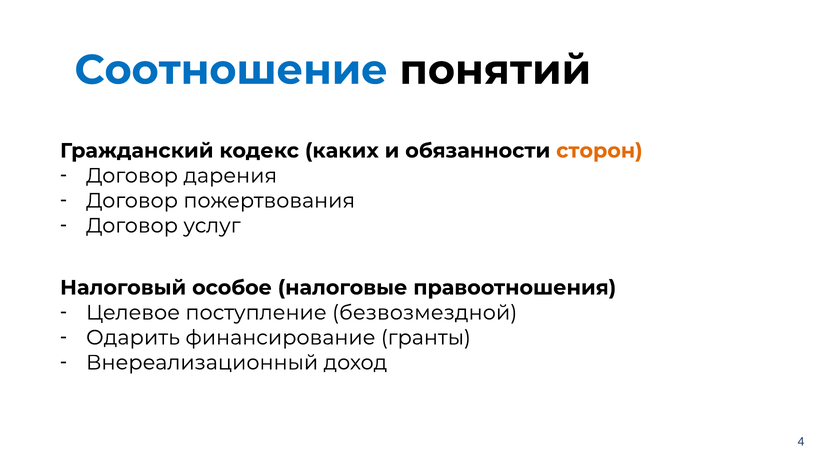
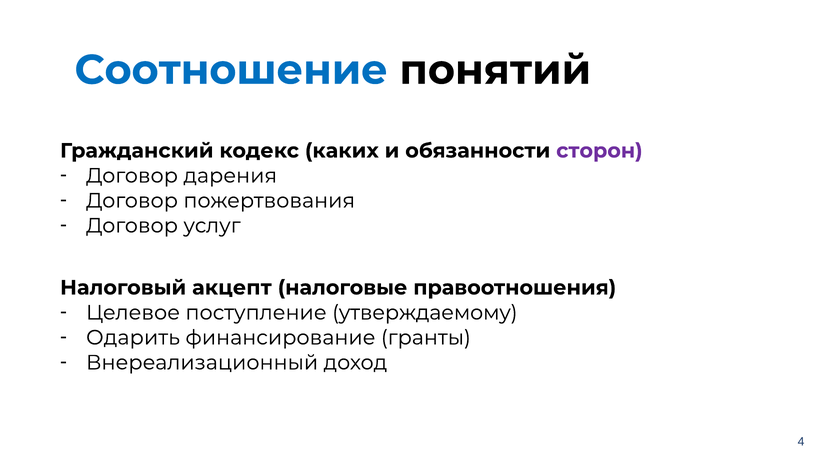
сторон colour: orange -> purple (599, 151)
особое: особое -> акцепт (232, 287)
безвозмездной: безвозмездной -> утверждаемому (425, 312)
